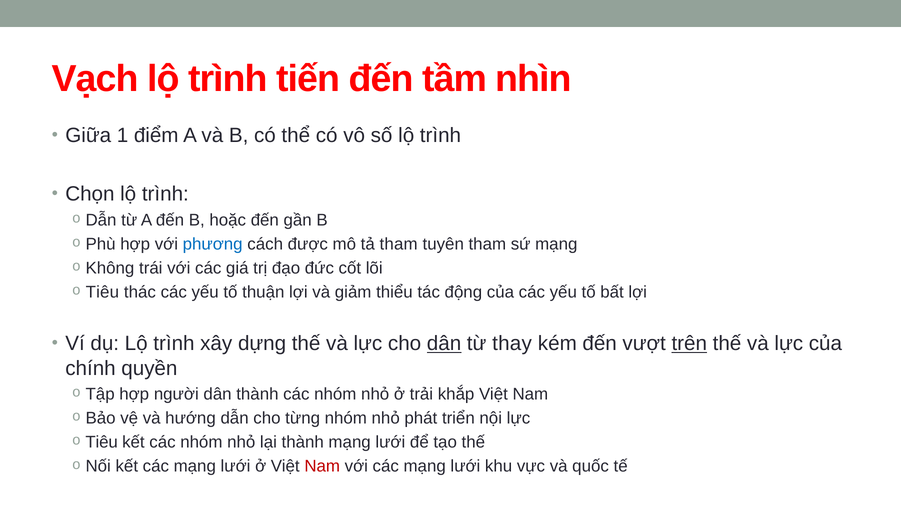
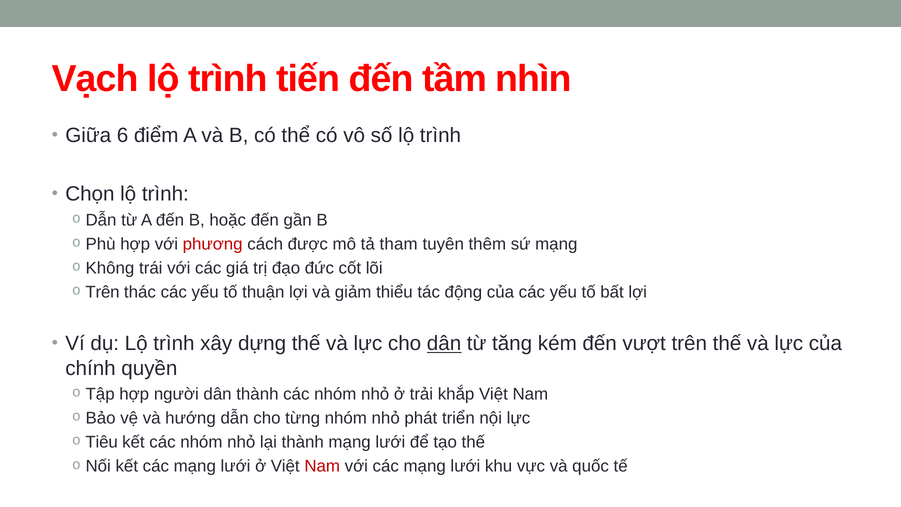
1: 1 -> 6 (123, 135)
phương colour: blue -> red (213, 244)
tuyên tham: tham -> thêm (487, 244)
Tiêu: Tiêu -> Trên (103, 292)
thay: thay -> tăng (512, 343)
trên underline: present -> none (689, 343)
